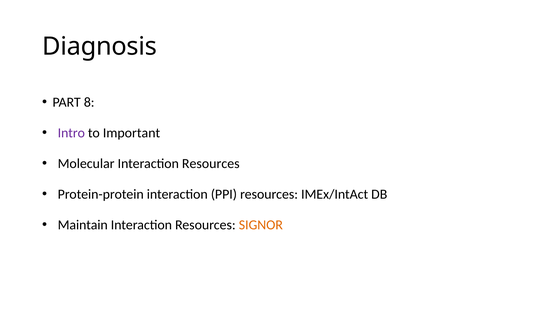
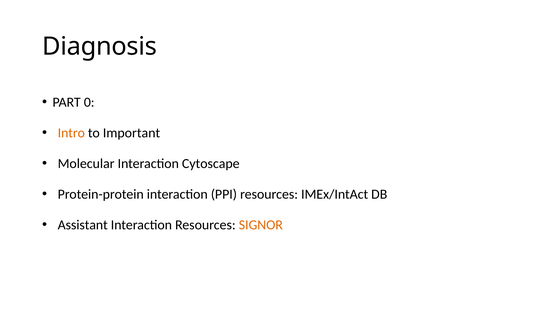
8: 8 -> 0 (89, 102)
Intro colour: purple -> orange (71, 133)
Molecular Interaction Resources: Resources -> Cytoscape (211, 164)
Maintain: Maintain -> Assistant (83, 225)
